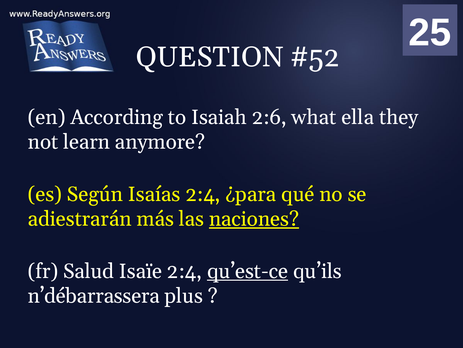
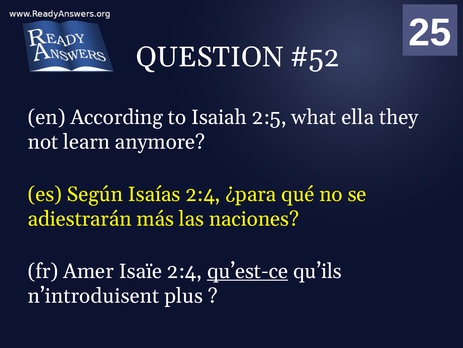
2:6: 2:6 -> 2:5 (269, 117)
naciones underline: present -> none (254, 219)
Salud: Salud -> Amer (88, 271)
n’débarrassera: n’débarrassera -> n’introduisent (94, 295)
